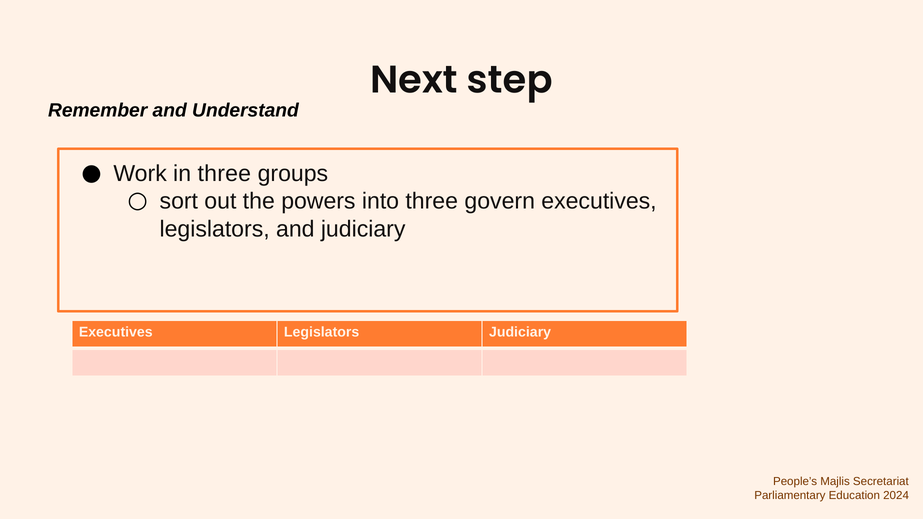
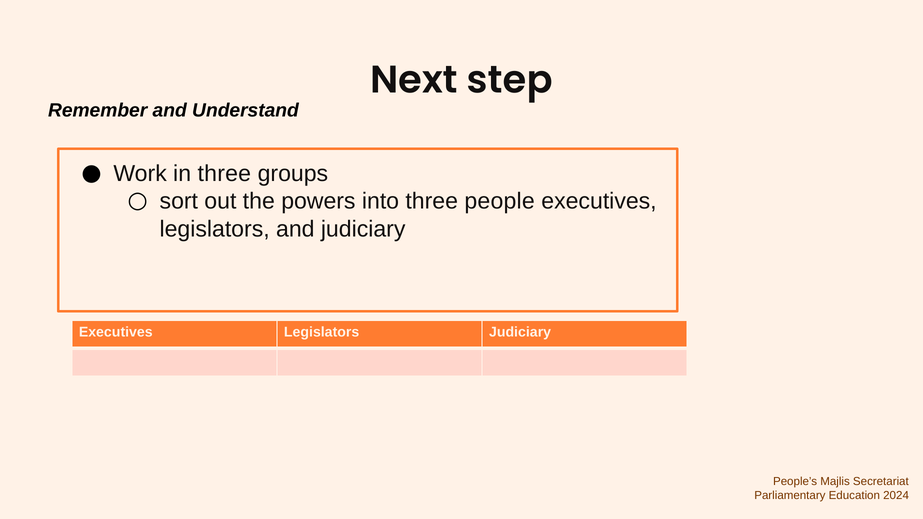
govern: govern -> people (500, 201)
